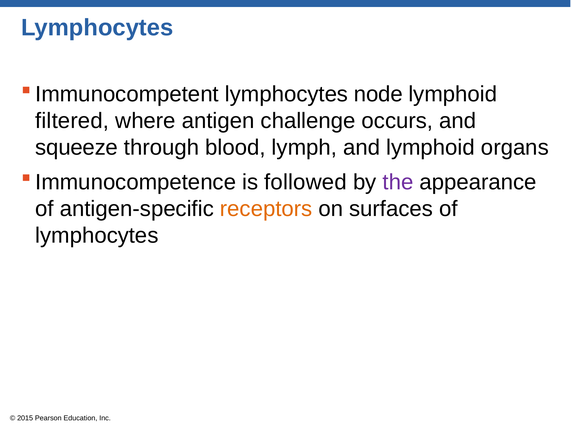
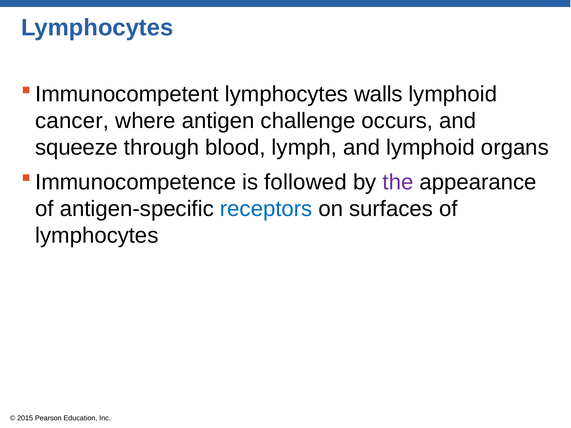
node: node -> walls (378, 94)
filtered: filtered -> cancer (72, 121)
receptors colour: orange -> blue (266, 209)
